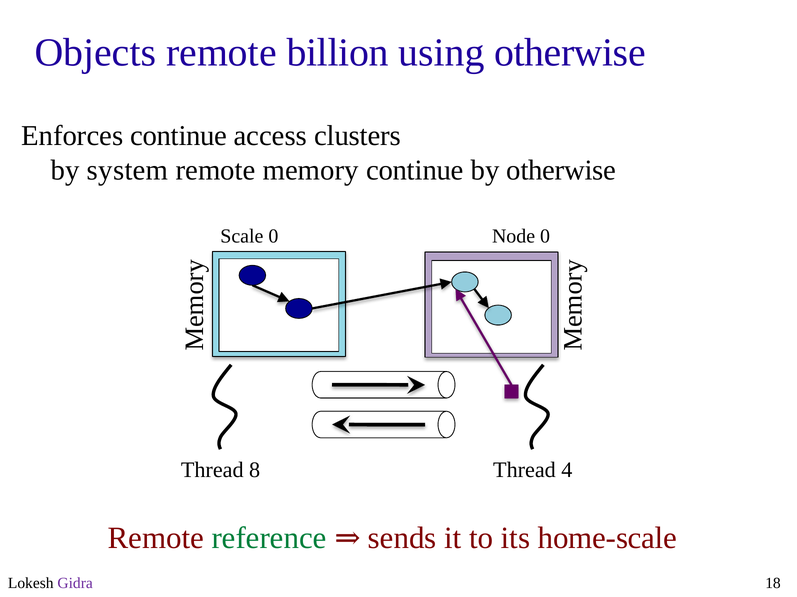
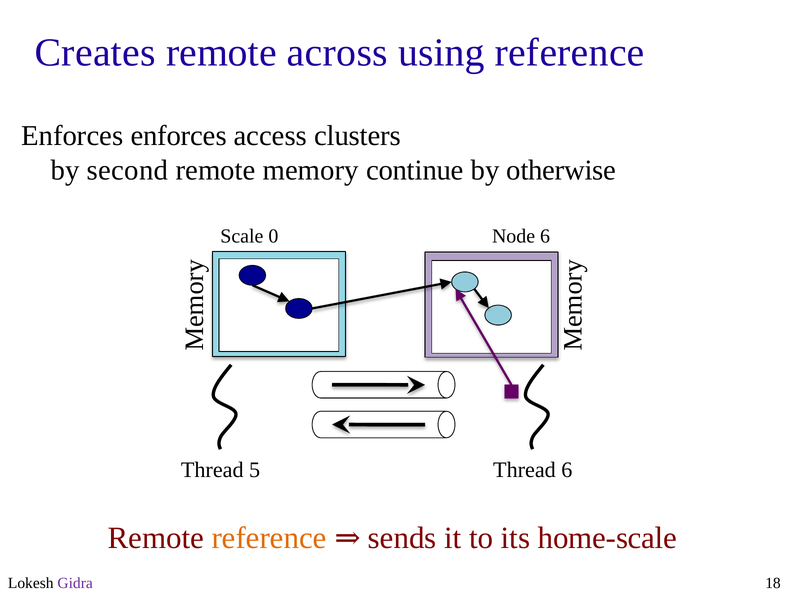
Objects: Objects -> Creates (95, 53)
billion: billion -> across (337, 53)
using otherwise: otherwise -> reference (570, 53)
Enforces continue: continue -> enforces (179, 136)
system: system -> second (128, 171)
Node 0: 0 -> 6 (545, 236)
8: 8 -> 5 (255, 470)
Thread 4: 4 -> 6 (567, 470)
reference colour: green -> orange (269, 539)
